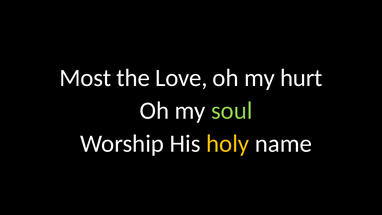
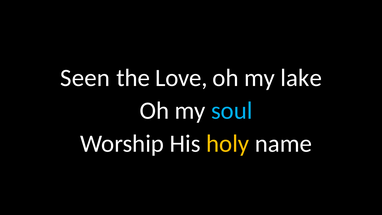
Most: Most -> Seen (85, 78)
hurt: hurt -> lake (301, 78)
soul colour: light green -> light blue (232, 111)
